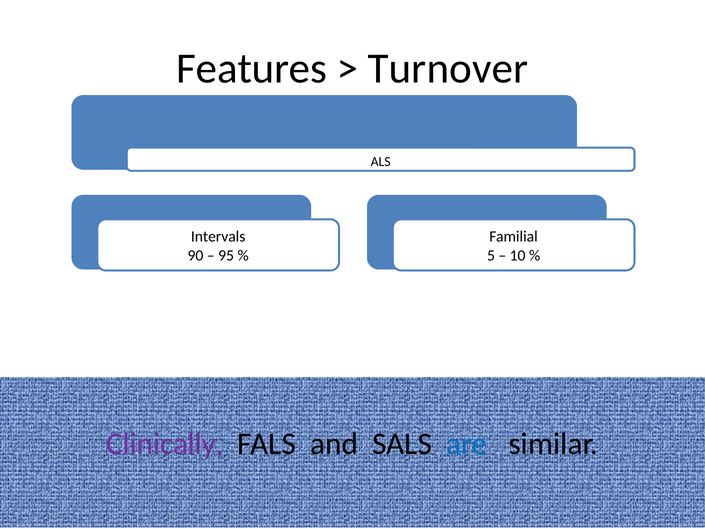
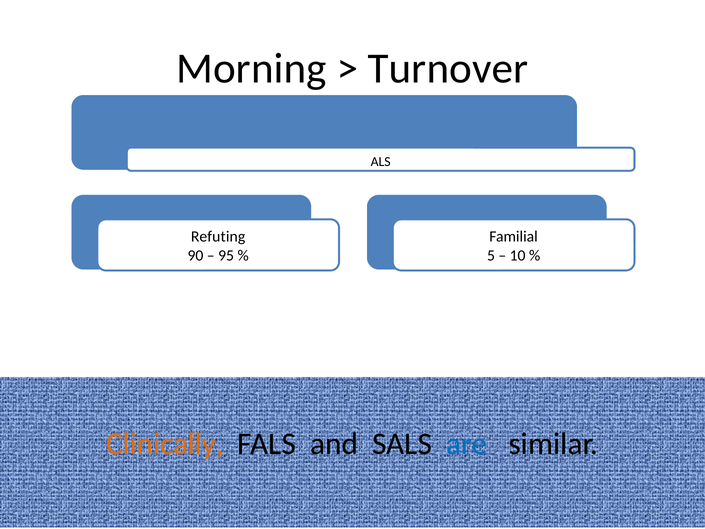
Features: Features -> Morning (252, 68)
Intervals: Intervals -> Refuting (218, 237)
Clinically colour: purple -> orange (165, 444)
